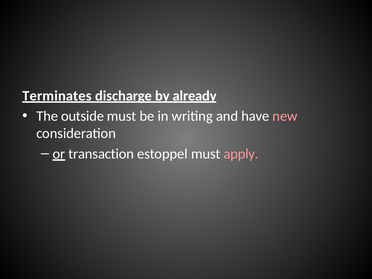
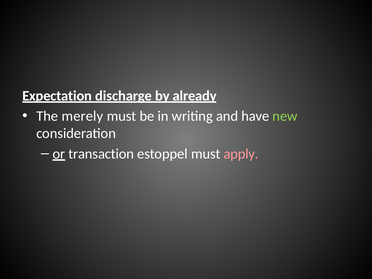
Terminates: Terminates -> Expectation (57, 96)
outside: outside -> merely (82, 116)
new colour: pink -> light green (285, 116)
